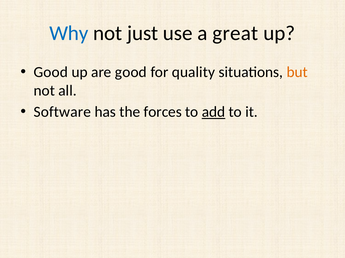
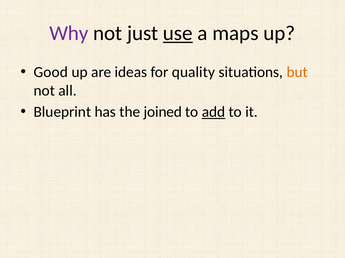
Why colour: blue -> purple (69, 33)
use underline: none -> present (178, 33)
great: great -> maps (235, 33)
are good: good -> ideas (131, 72)
Software: Software -> Blueprint (62, 112)
forces: forces -> joined (163, 112)
